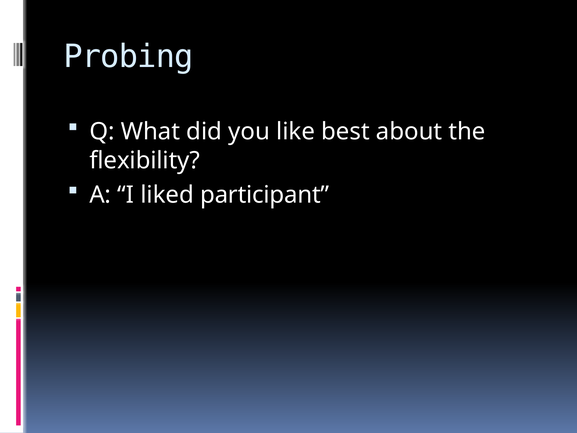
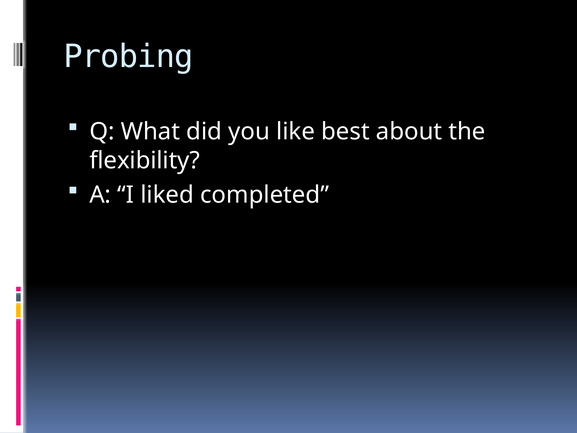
participant: participant -> completed (265, 195)
